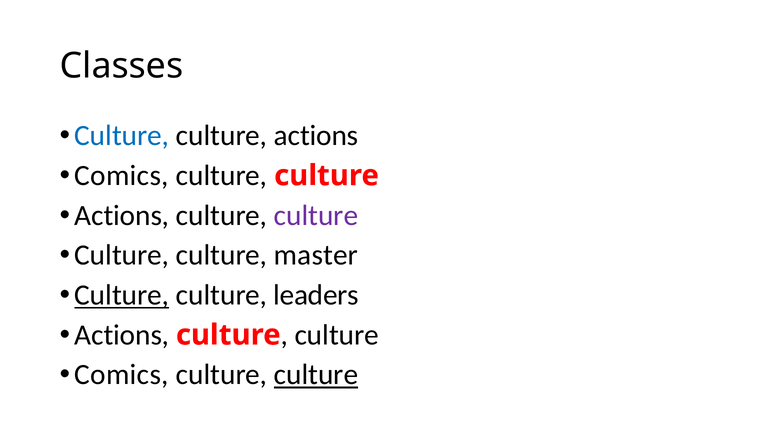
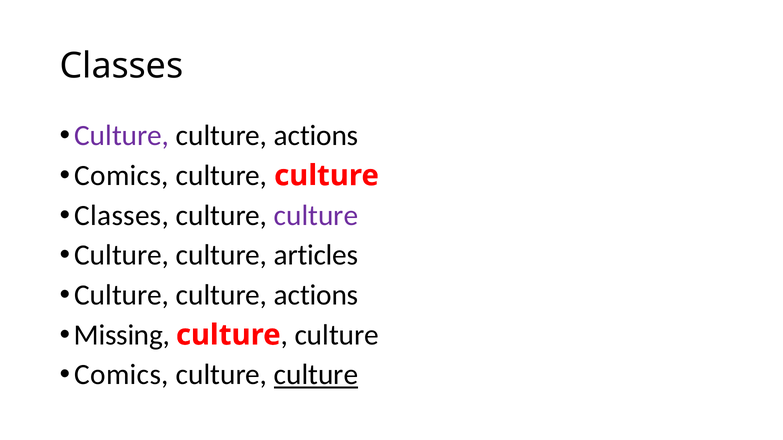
Culture colour: blue -> purple (122, 136)
Actions: Actions -> Classes (122, 216)
master: master -> articles (316, 255)
Culture underline: present -> none (122, 295)
leaders: leaders -> actions (316, 295)
Actions: Actions -> Missing (122, 335)
